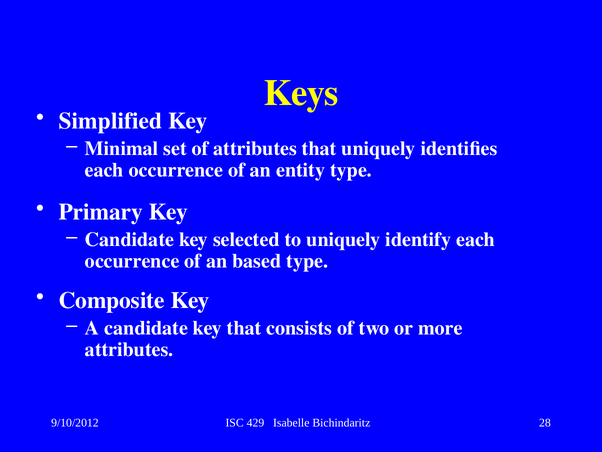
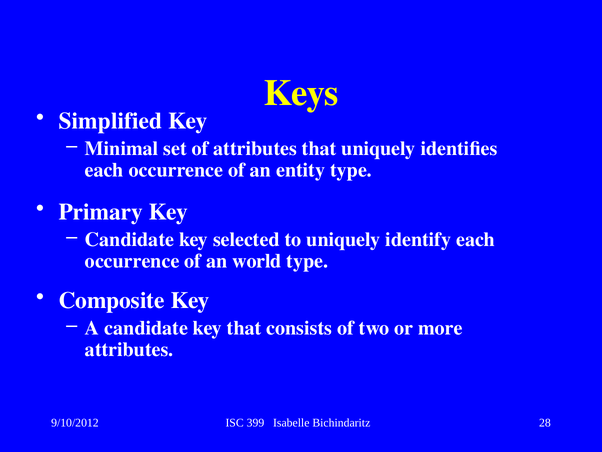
based: based -> world (257, 261)
429: 429 -> 399 (255, 422)
